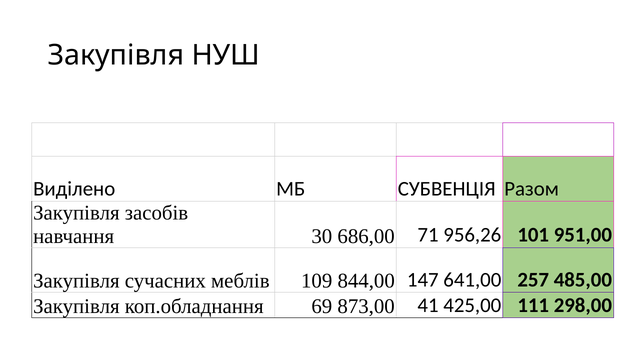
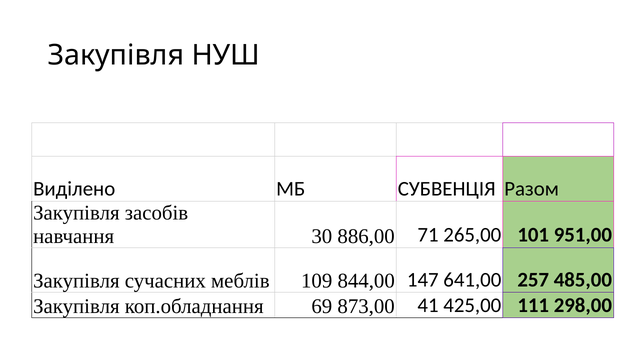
686,00: 686,00 -> 886,00 (366, 236)
956,26: 956,26 -> 265,00 (472, 235)
